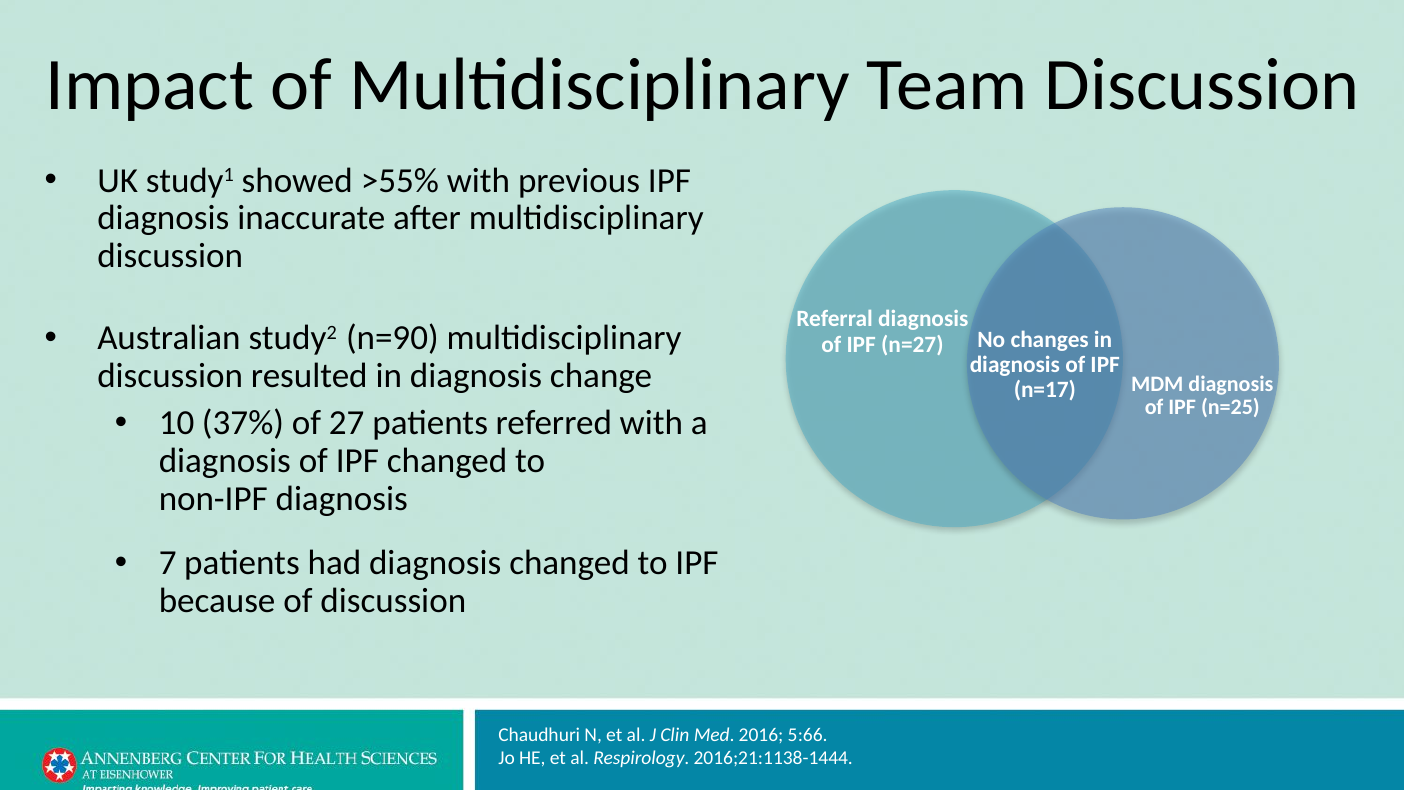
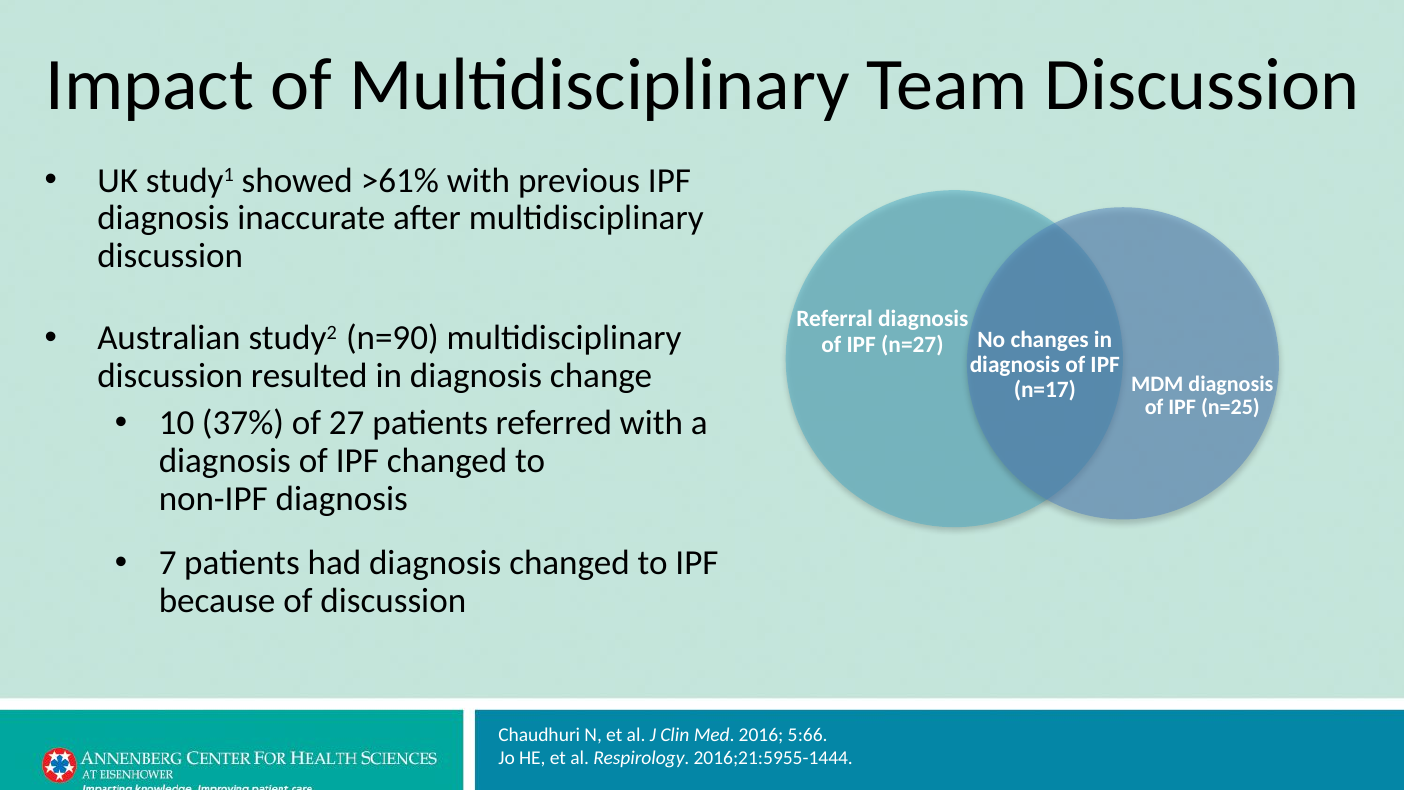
>55%: >55% -> >61% (400, 180)
2016;21:1138-1444: 2016;21:1138-1444 -> 2016;21:5955-1444 (773, 758)
